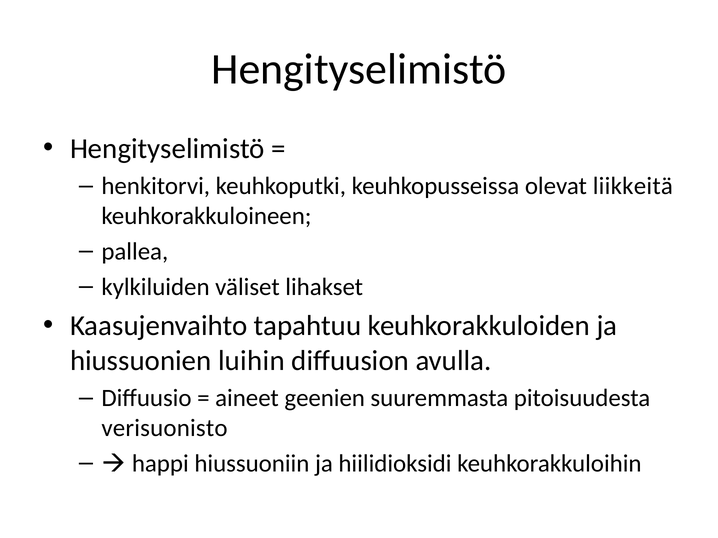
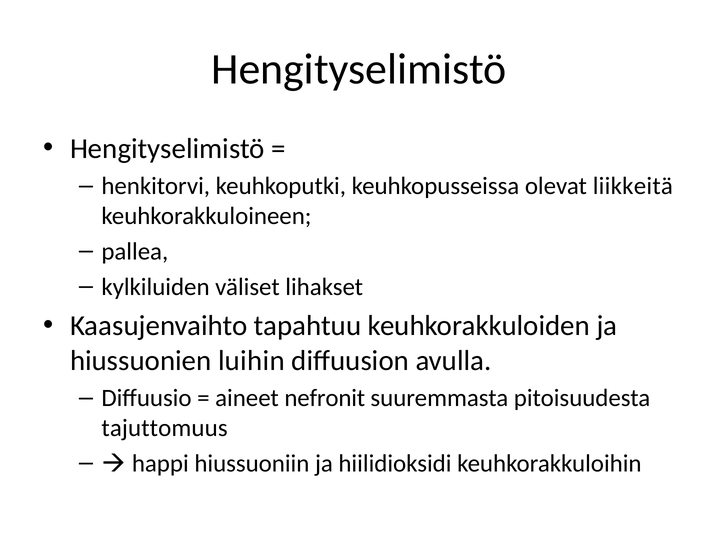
geenien: geenien -> nefronit (325, 398)
verisuonisto: verisuonisto -> tajuttomuus (165, 428)
